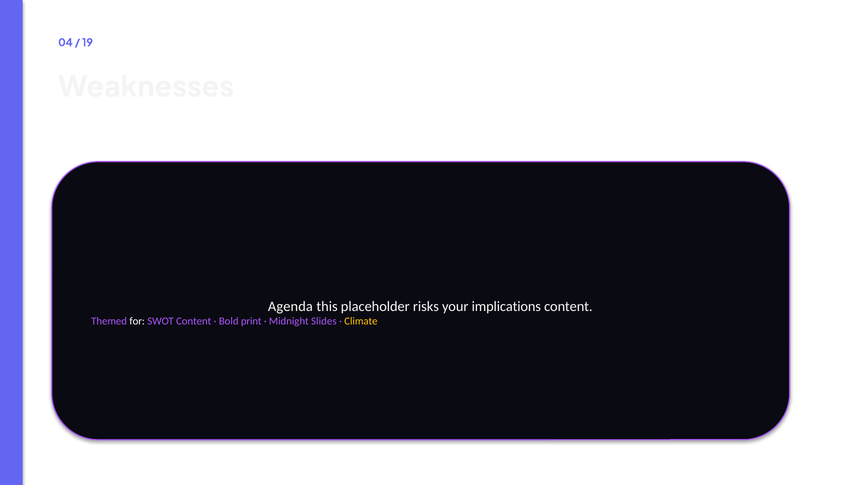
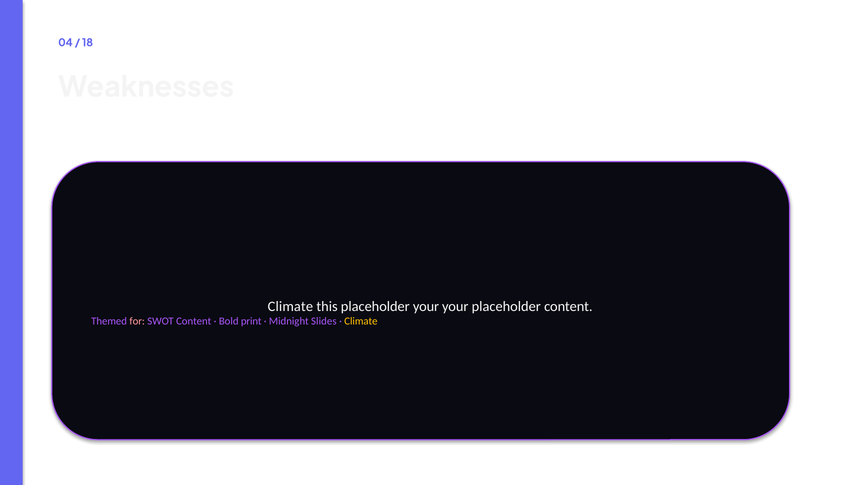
19: 19 -> 18 (88, 43)
Agenda: Agenda -> Climate (290, 307)
placeholder risks: risks -> your (426, 307)
your implications: implications -> placeholder (506, 307)
for colour: white -> pink (137, 322)
